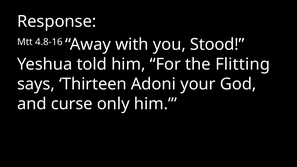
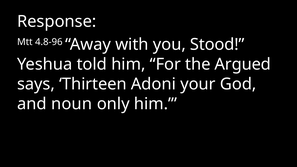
4.8-16: 4.8-16 -> 4.8-96 (49, 42)
Flitting: Flitting -> Argued (243, 64)
curse: curse -> noun (72, 104)
